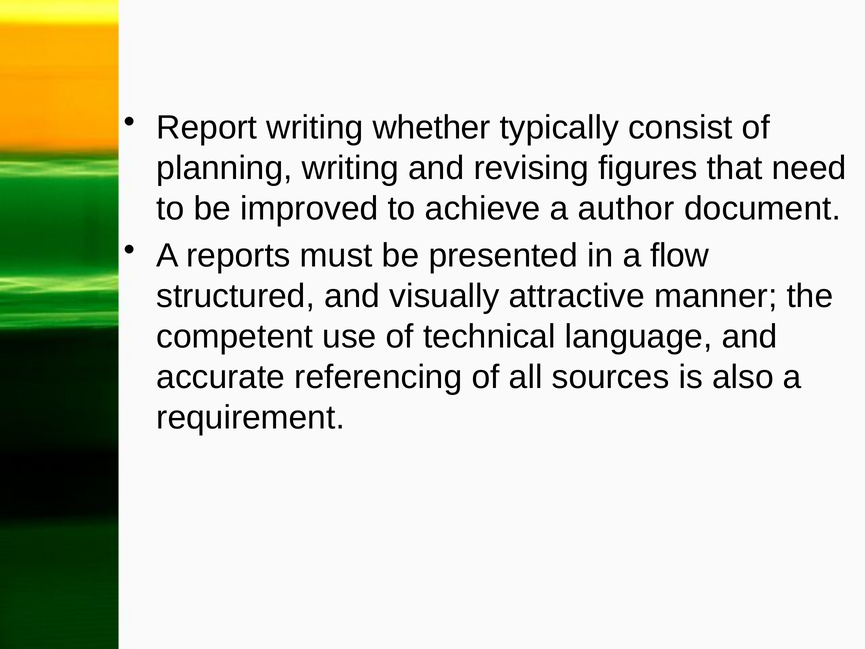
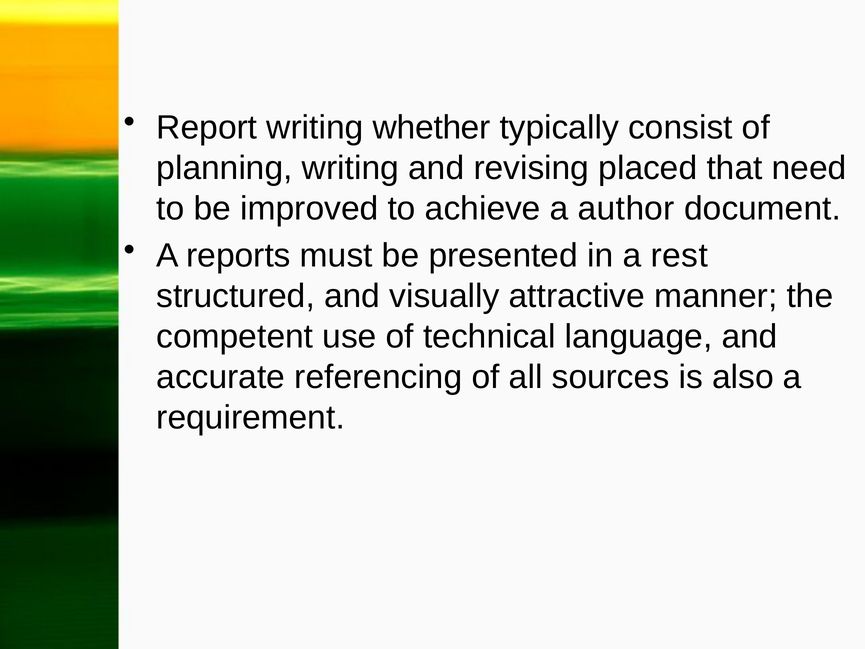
figures: figures -> placed (648, 168)
flow: flow -> rest (679, 256)
